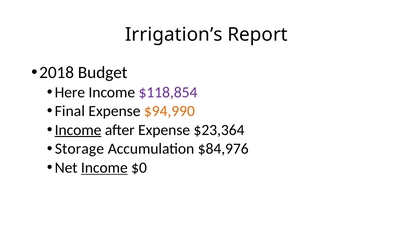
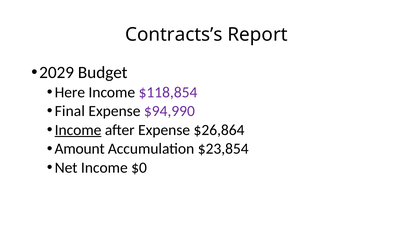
Irrigation’s: Irrigation’s -> Contracts’s (174, 35)
2018: 2018 -> 2029 (57, 73)
$94,990 colour: orange -> purple (169, 111)
$23,364: $23,364 -> $26,864 (219, 130)
Storage: Storage -> Amount (80, 149)
$84,976: $84,976 -> $23,854 (223, 149)
Income underline: present -> none (104, 168)
